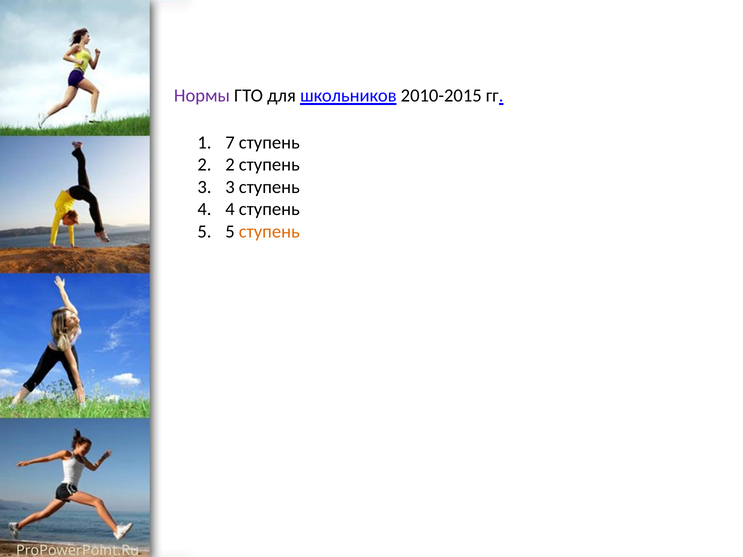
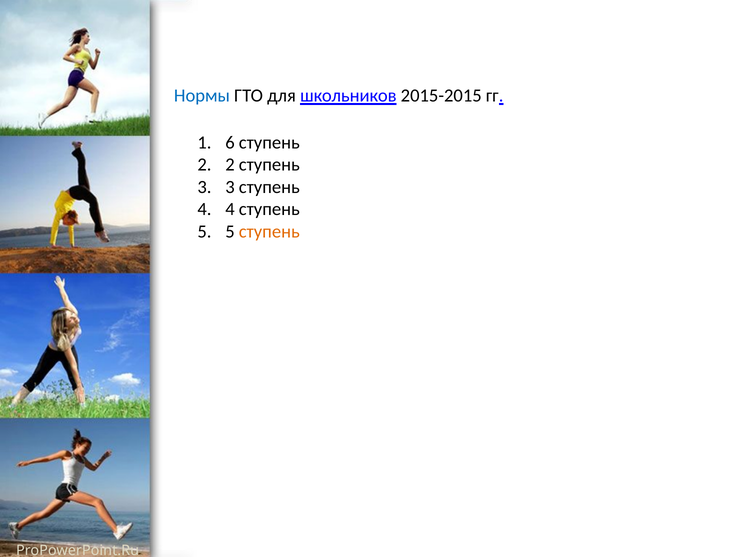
Нормы colour: purple -> blue (202, 96)
2010-2015: 2010-2015 -> 2015-2015 (441, 96)
7: 7 -> 6 (230, 143)
